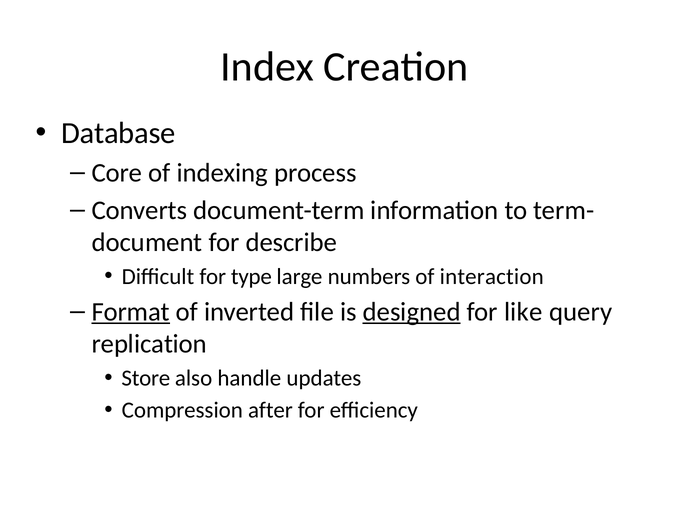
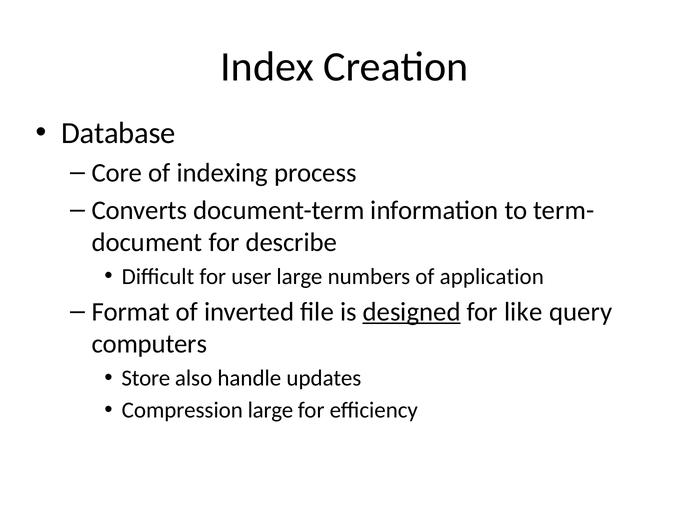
type: type -> user (251, 276)
interaction: interaction -> application (492, 276)
Format underline: present -> none (131, 312)
replication: replication -> computers (149, 344)
Compression after: after -> large (270, 410)
